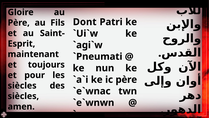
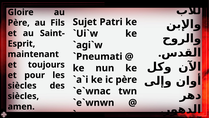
Dont: Dont -> Sujet (85, 22)
